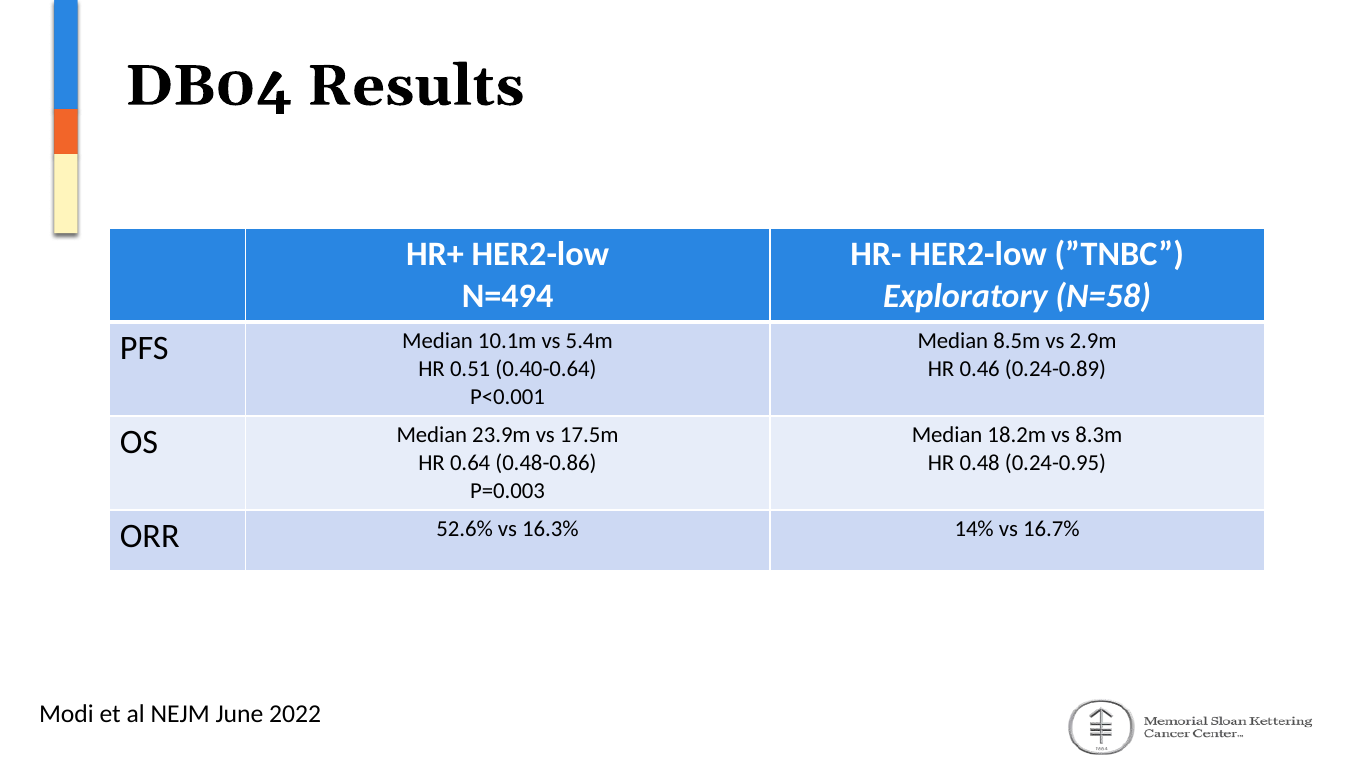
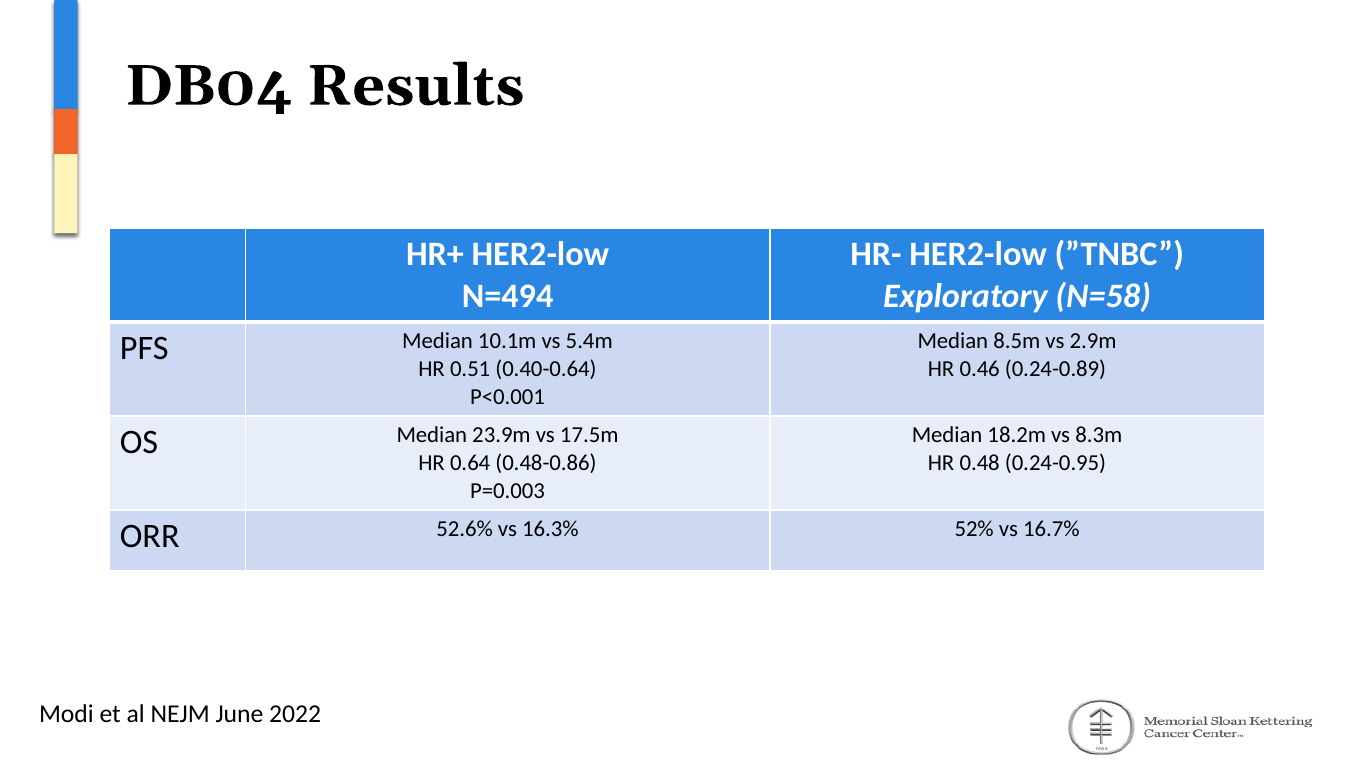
14%: 14% -> 52% (974, 529)
